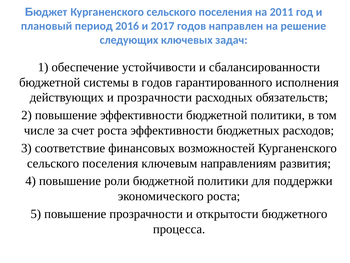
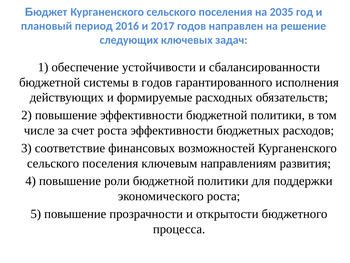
2011: 2011 -> 2035 (282, 12)
и прозрачности: прозрачности -> формируемые (155, 97)
